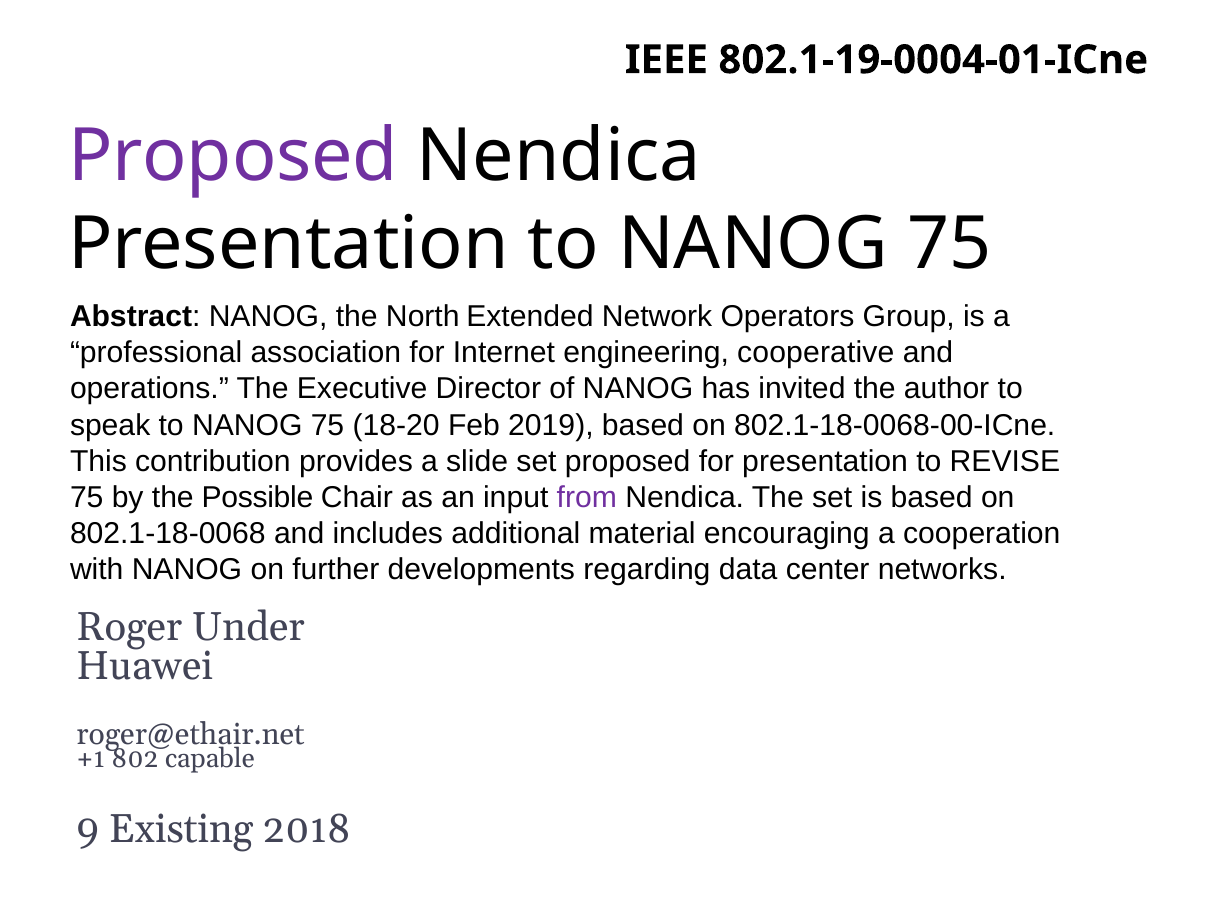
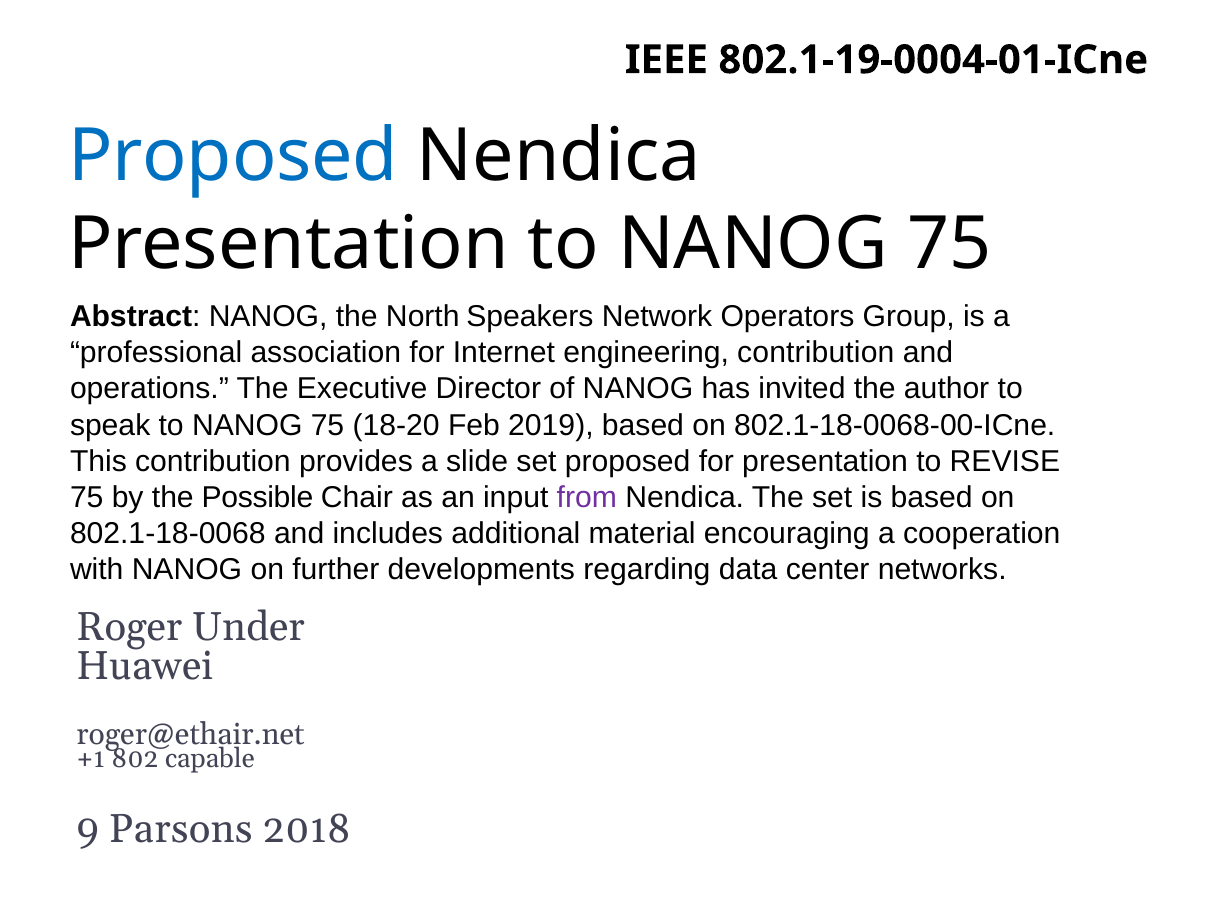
Proposed colour: purple -> blue (233, 156)
Extended: Extended -> Speakers (530, 317)
engineering cooperative: cooperative -> contribution (816, 353)
Existing: Existing -> Parsons (181, 829)
